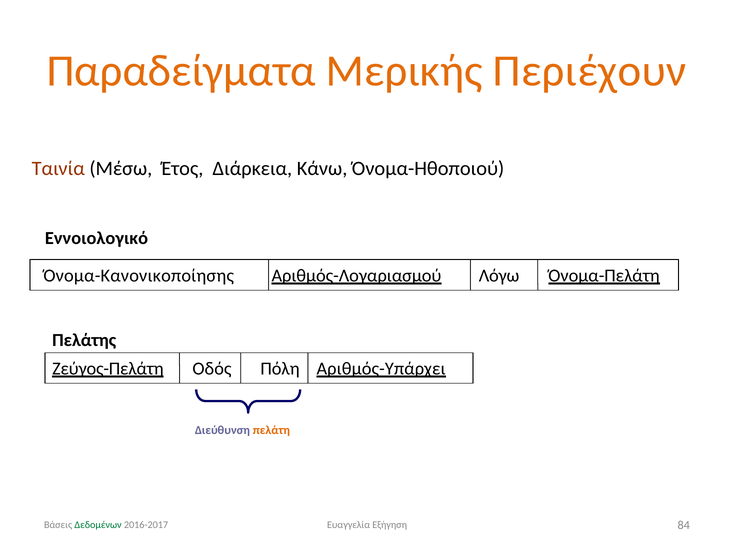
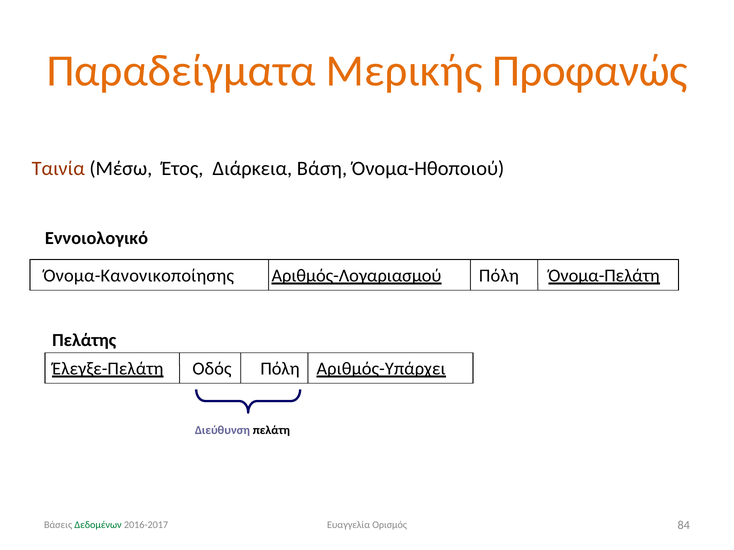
Περιέχουν: Περιέχουν -> Προφανώς (590, 71)
Κάνω: Κάνω -> Βάση (322, 169)
Αριθμός-Λογαριασμού Λόγω: Λόγω -> Πόλη (499, 276)
Ζεύγος-Πελάτη: Ζεύγος-Πελάτη -> Έλεγξε-Πελάτη (108, 369)
πελάτη colour: orange -> black (271, 431)
Εξήγηση: Εξήγηση -> Ορισμός (390, 526)
